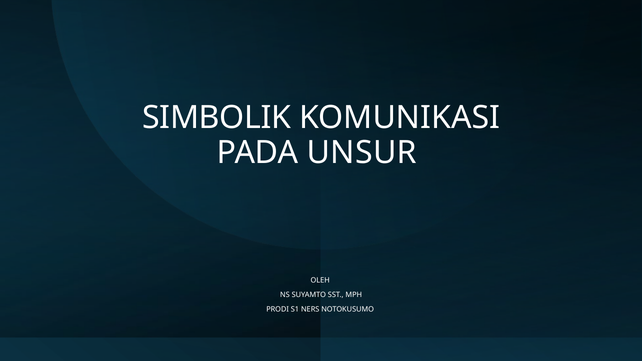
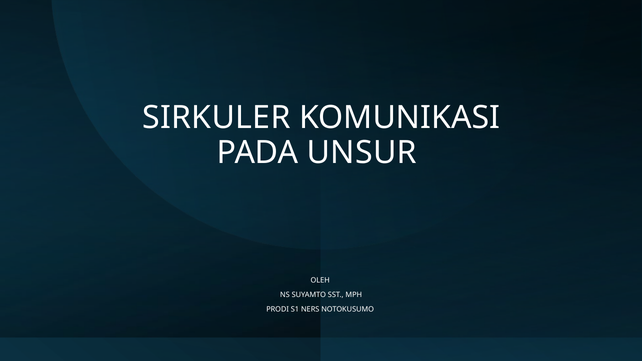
SIMBOLIK: SIMBOLIK -> SIRKULER (216, 118)
